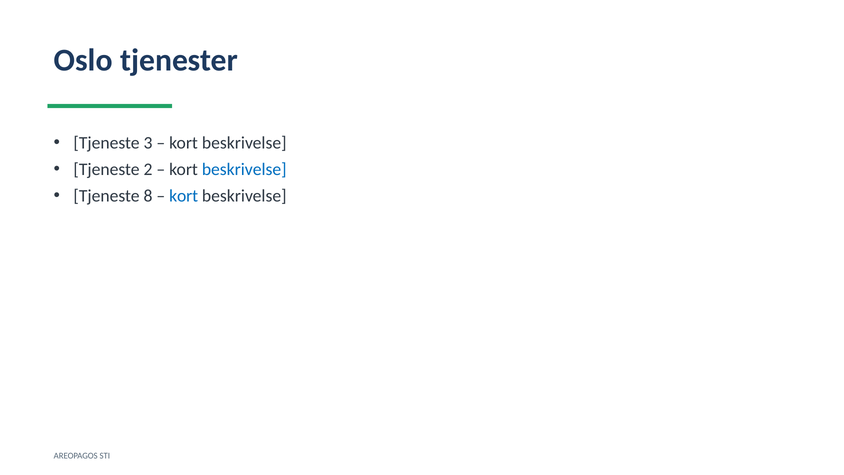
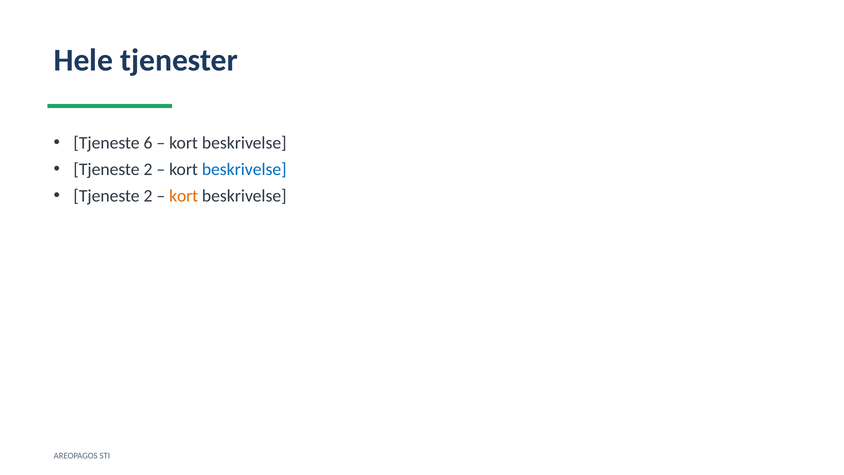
Oslo: Oslo -> Hele (83, 60)
3: 3 -> 6 (148, 143)
8: 8 -> 2 (148, 196)
kort colour: blue -> orange (184, 196)
